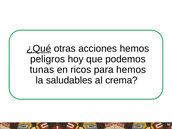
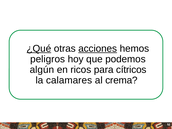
acciones underline: none -> present (98, 49)
tunas: tunas -> algún (42, 70)
para hemos: hemos -> cítricos (131, 70)
saludables: saludables -> calamares (69, 80)
